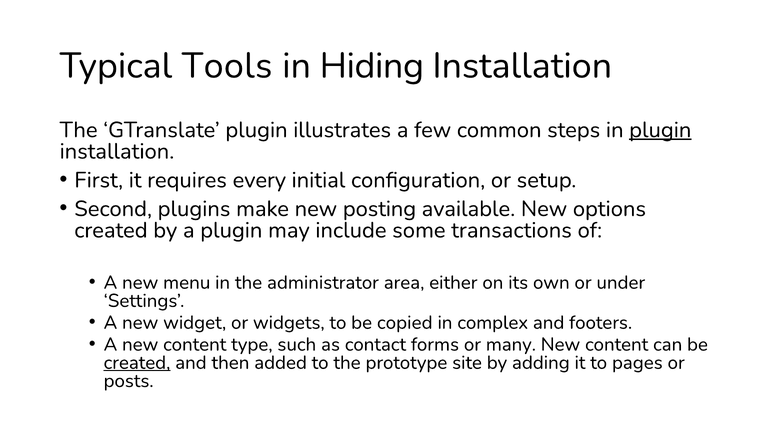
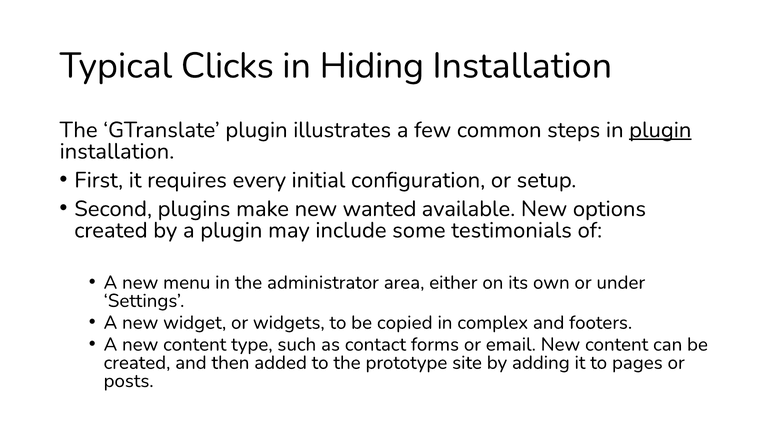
Tools: Tools -> Clicks (227, 66)
posting: posting -> wanted (380, 209)
transactions: transactions -> testimonials (512, 230)
many: many -> email (511, 344)
created underline: present -> none (137, 363)
